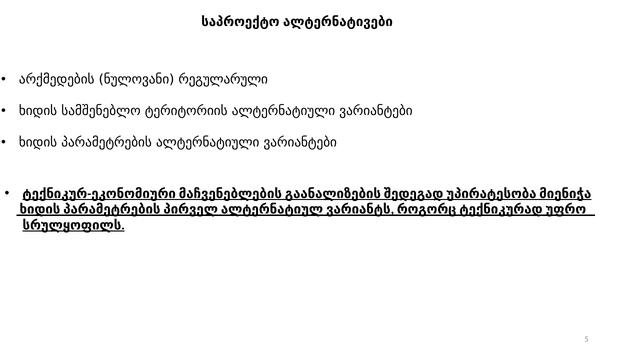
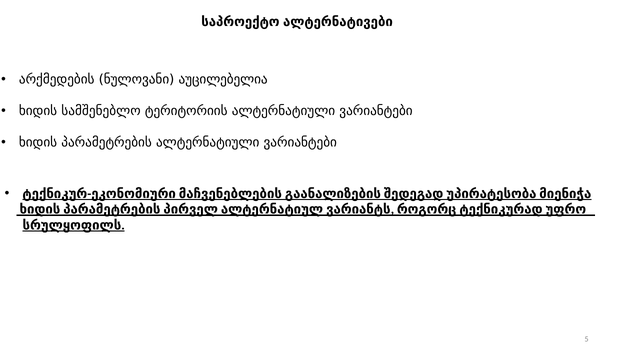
რეგულარული: რეგულარული -> აუცილებელია (223, 80)
